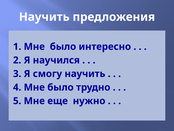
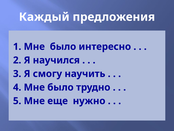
Научить: Научить -> Каждый (44, 17)
